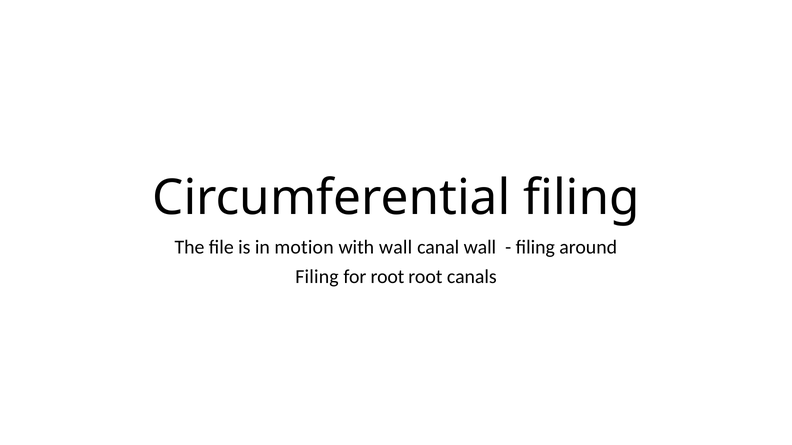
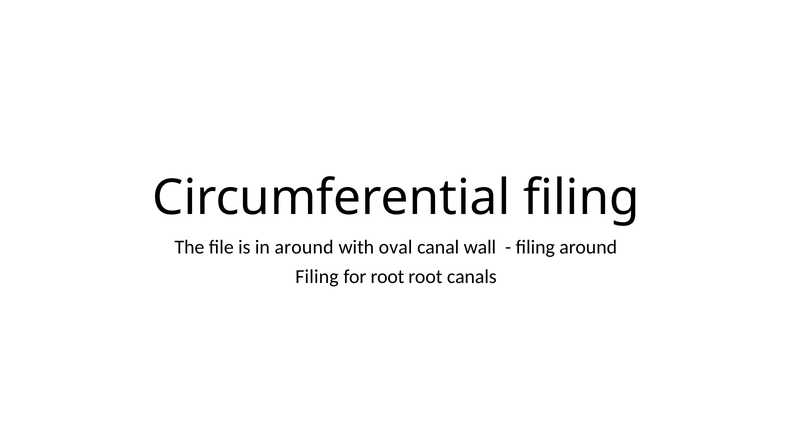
in motion: motion -> around (304, 248)
with wall: wall -> oval (396, 248)
